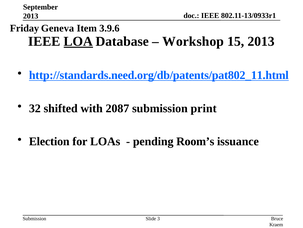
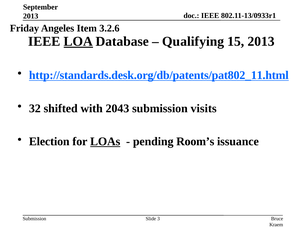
Geneva: Geneva -> Angeles (58, 28)
3.9.6: 3.9.6 -> 3.2.6 (109, 28)
Workshop: Workshop -> Qualifying (193, 41)
http://standards.need.org/db/patents/pat802_11.html: http://standards.need.org/db/patents/pat802_11.html -> http://standards.desk.org/db/patents/pat802_11.html (159, 75)
2087: 2087 -> 2043 (117, 108)
print: print -> visits (204, 108)
LOAs underline: none -> present (105, 141)
